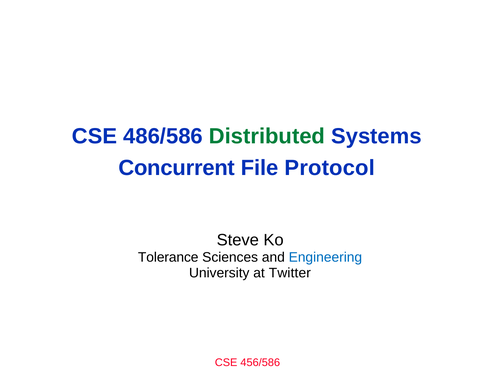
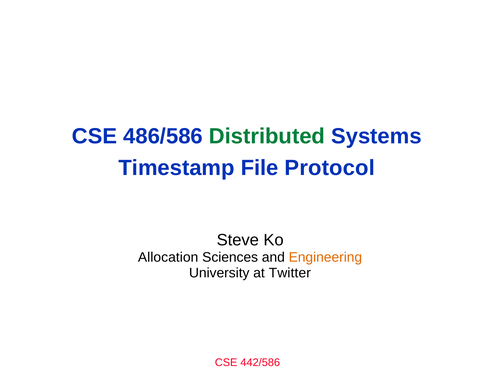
Concurrent: Concurrent -> Timestamp (177, 168)
Tolerance: Tolerance -> Allocation (168, 257)
Engineering colour: blue -> orange (325, 257)
456/586: 456/586 -> 442/586 (260, 363)
